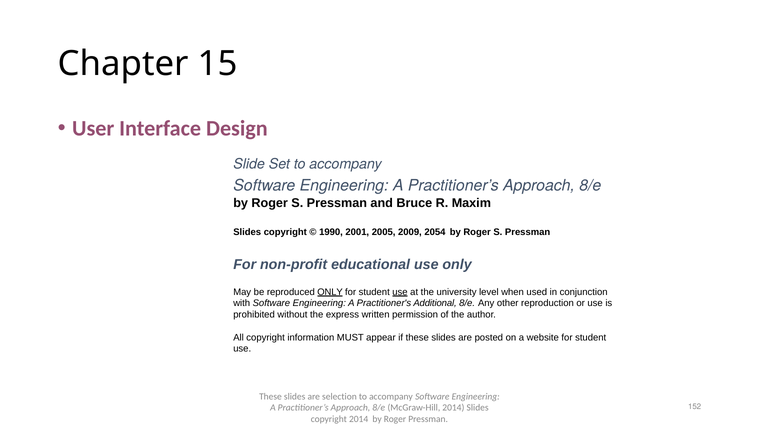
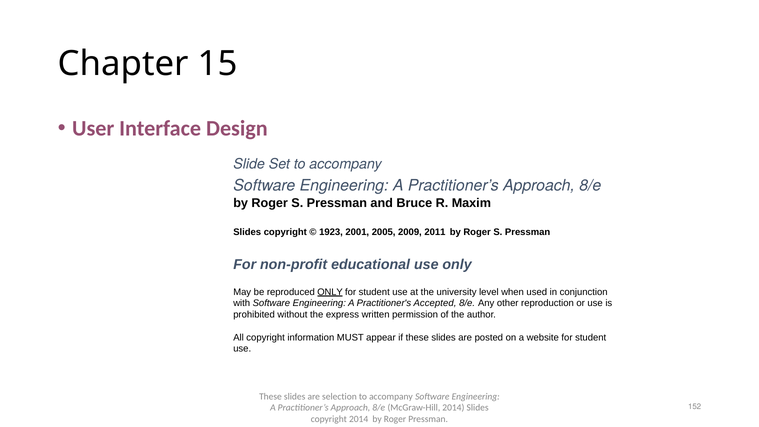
1990: 1990 -> 1923 (331, 232)
2054: 2054 -> 2011 (435, 232)
use underline: present -> none (400, 292)
Additional: Additional -> Accepted (435, 303)
